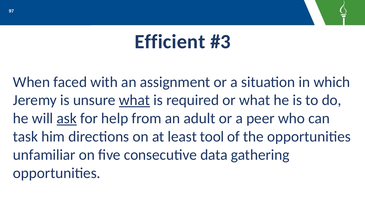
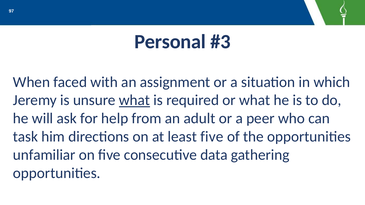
Efficient: Efficient -> Personal (170, 42)
ask underline: present -> none (67, 119)
least tool: tool -> five (212, 137)
